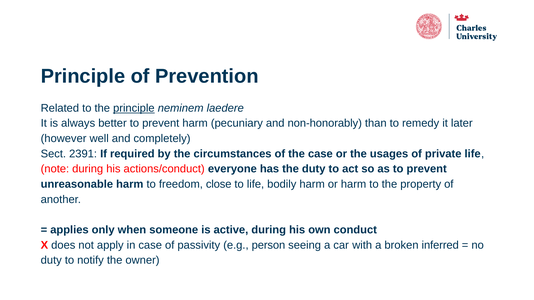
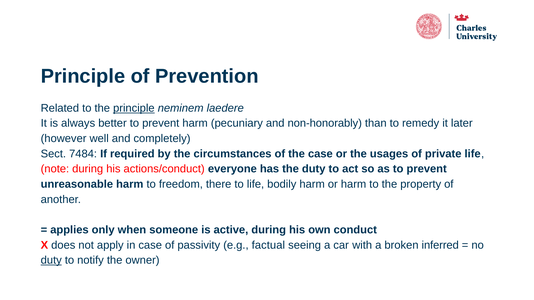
2391: 2391 -> 7484 (83, 154)
close: close -> there (219, 184)
person: person -> factual (268, 245)
duty underline: none -> present (51, 261)
